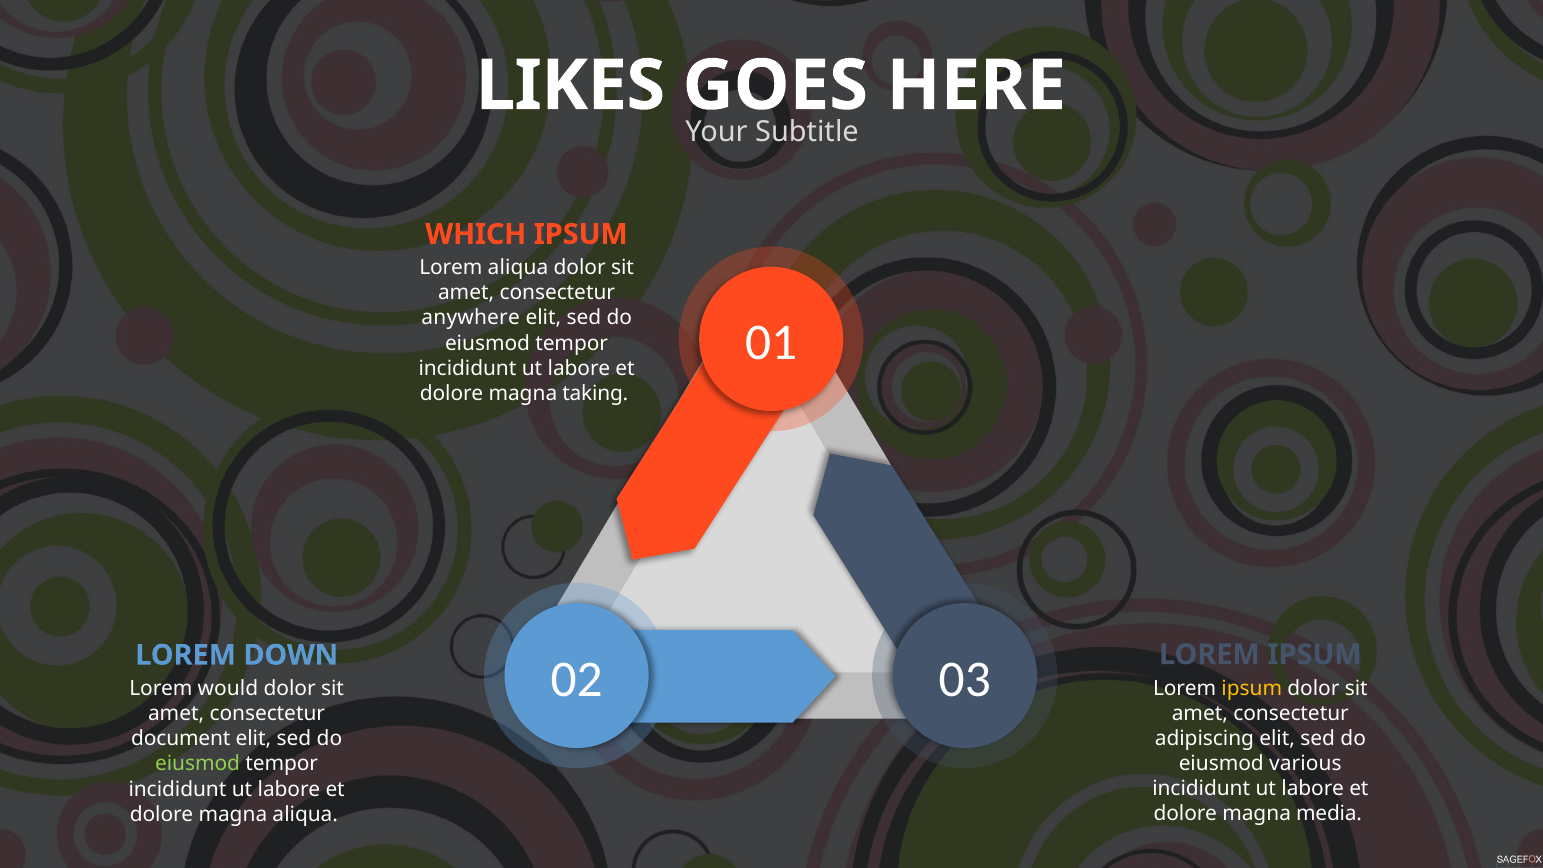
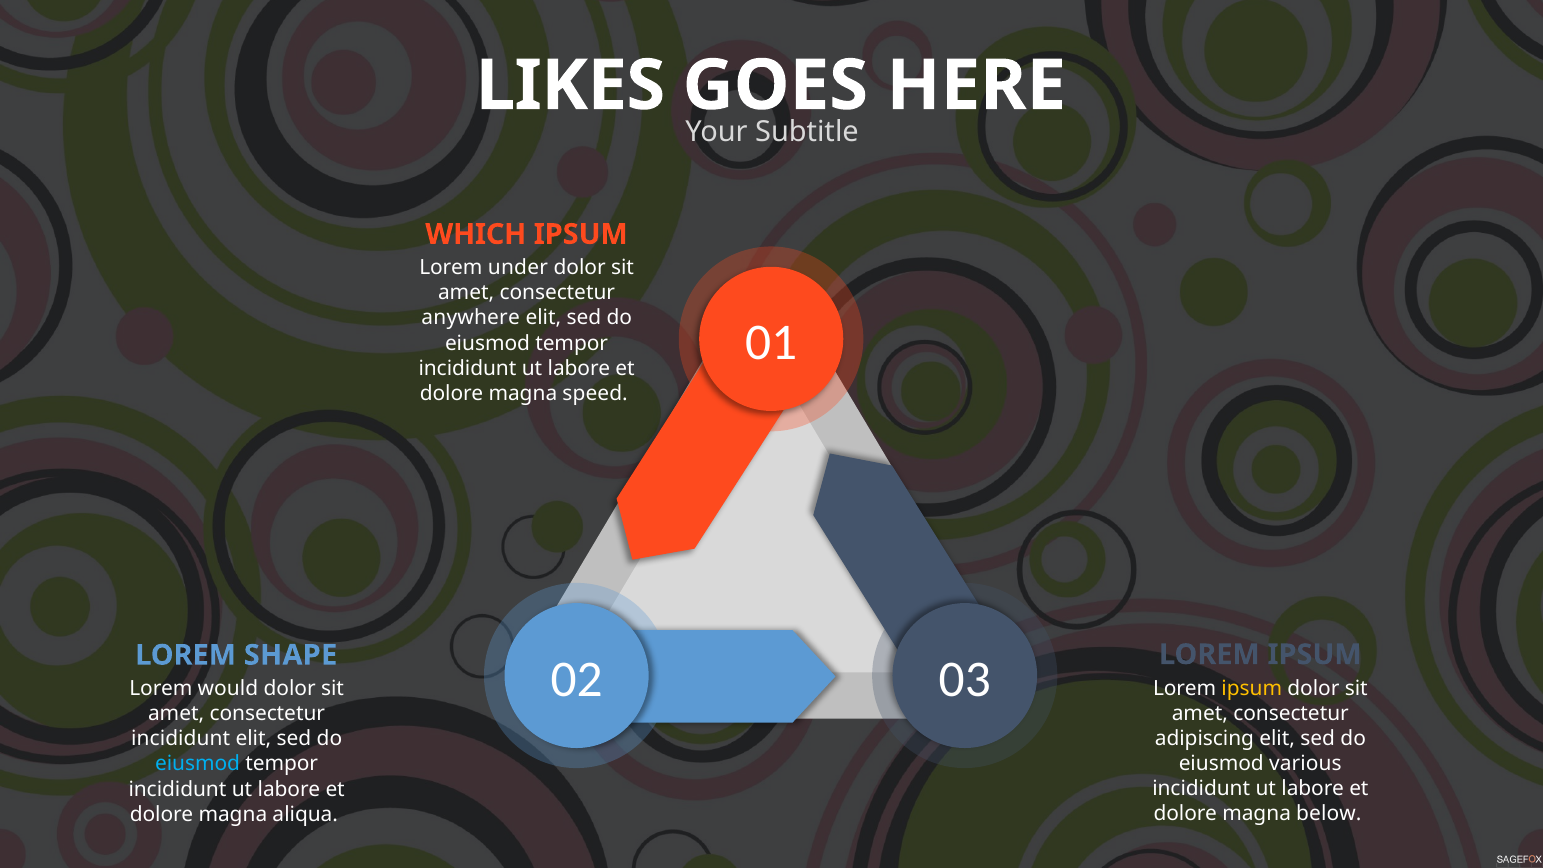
Lorem aliqua: aliqua -> under (518, 268)
taking: taking -> speed (595, 393)
DOWN: DOWN -> SHAPE (291, 655)
document: document -> incididunt (181, 739)
eiusmod colour: light green -> light blue (198, 764)
media: media -> below (1329, 814)
